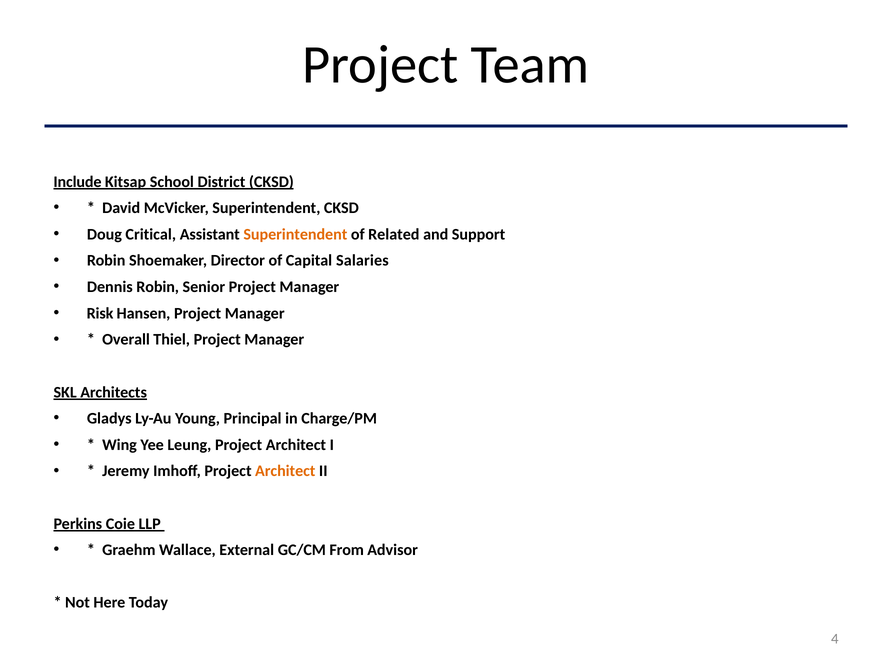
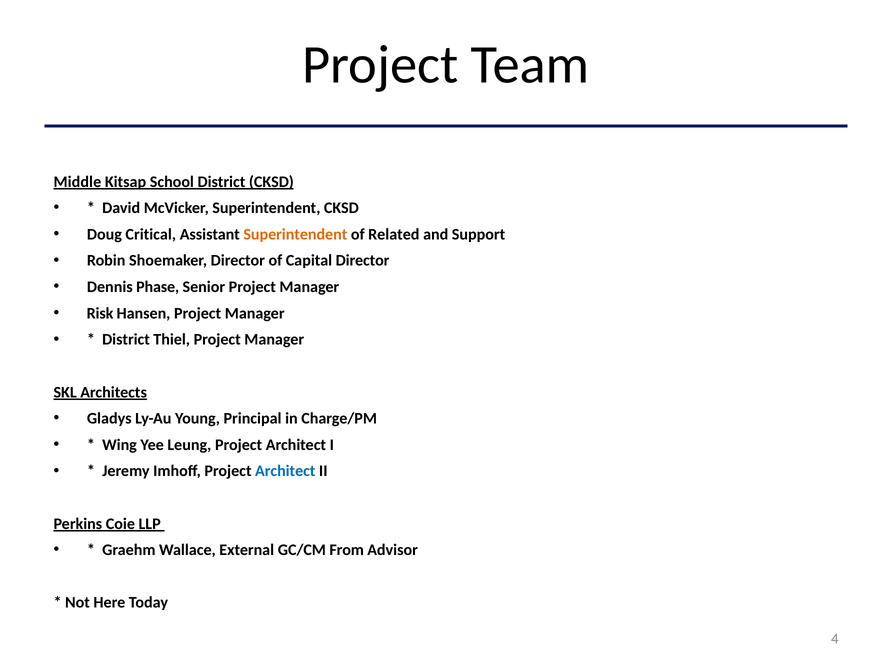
Include: Include -> Middle (77, 182)
Capital Salaries: Salaries -> Director (363, 261)
Dennis Robin: Robin -> Phase (158, 287)
Overall: Overall -> District (126, 340)
Architect colour: orange -> blue (285, 471)
